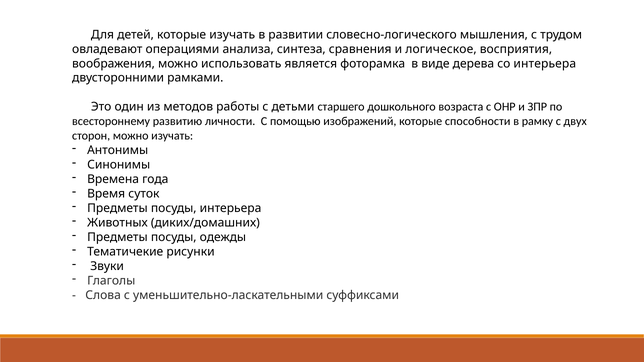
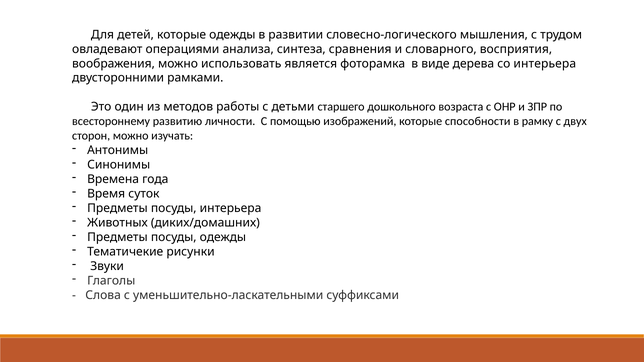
которые изучать: изучать -> одежды (232, 35)
логическое: логическое -> словарного (441, 49)
